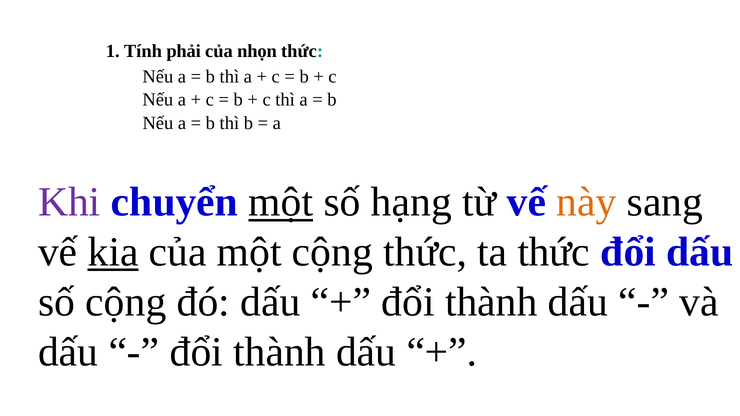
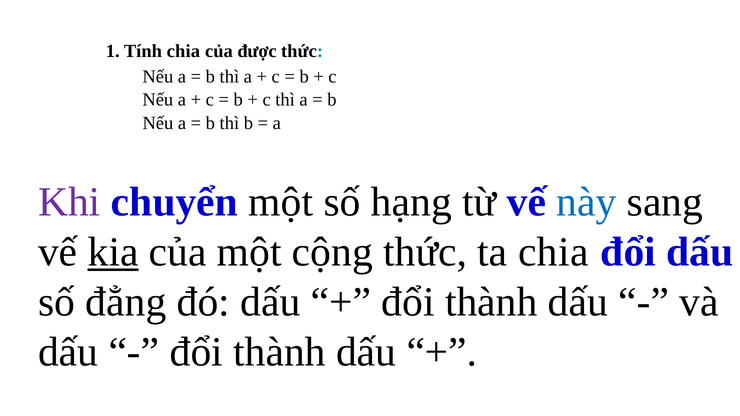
Tính phải: phải -> chia (183, 51)
nhọn: nhọn -> được (257, 51)
một underline: present -> none (281, 202)
này colour: orange -> blue (586, 202)
ta thức: thức -> chia (553, 252)
số cộng: cộng -> đẳng (126, 302)
